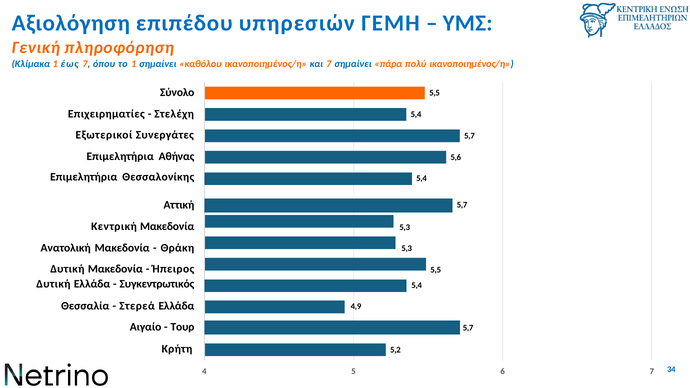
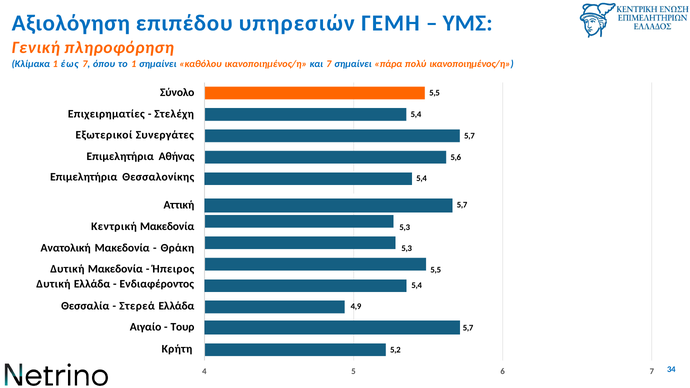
Συγκεντρωτικός: Συγκεντρωτικός -> Ενδιαφέροντος (157, 284)
